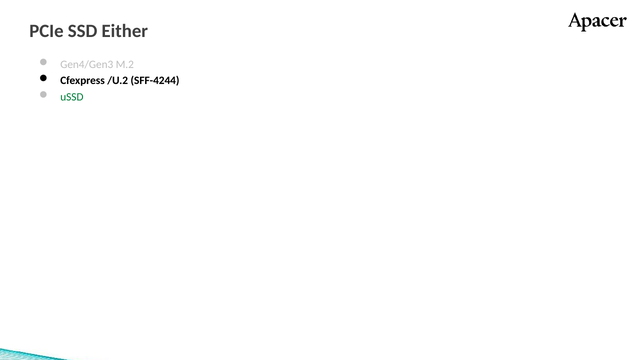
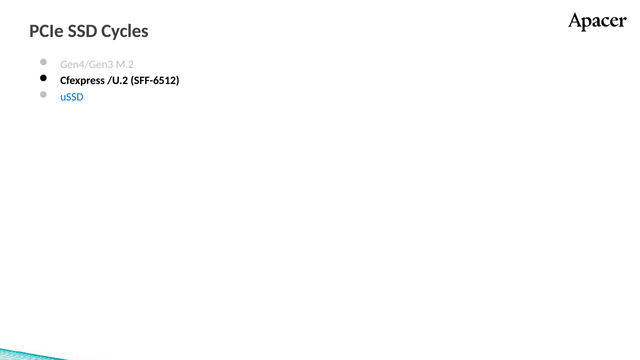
Either: Either -> Cycles (125, 31)
SFF-4244: SFF-4244 -> SFF-6512 (155, 81)
uSSD colour: green -> blue (72, 97)
